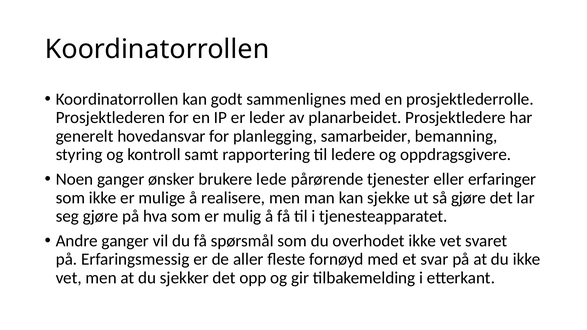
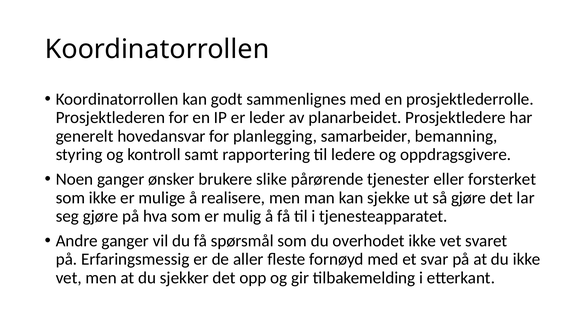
lede: lede -> slike (272, 179)
erfaringer: erfaringer -> forsterket (502, 179)
